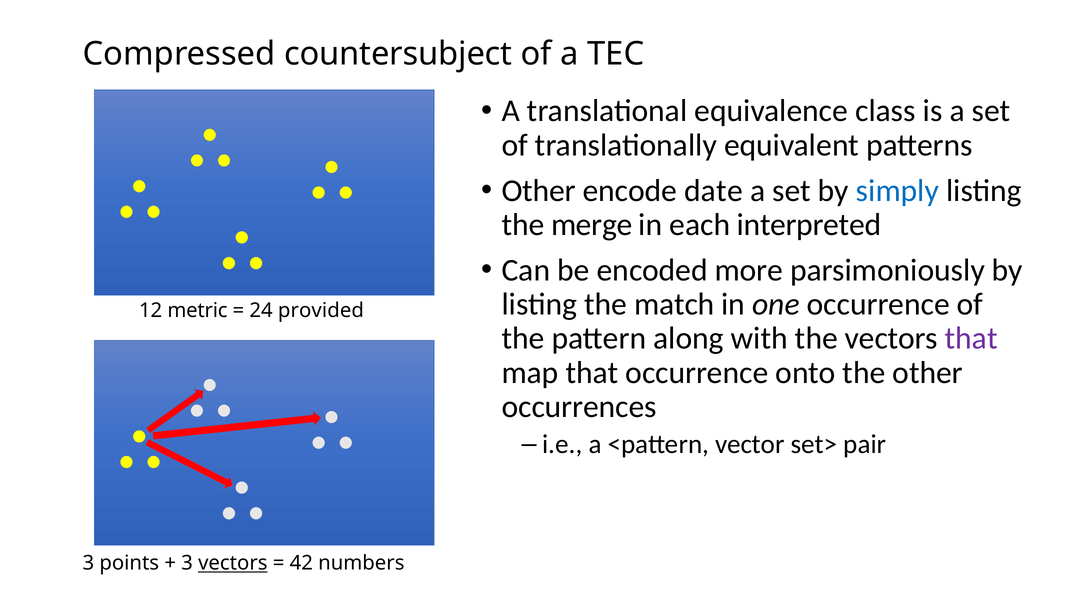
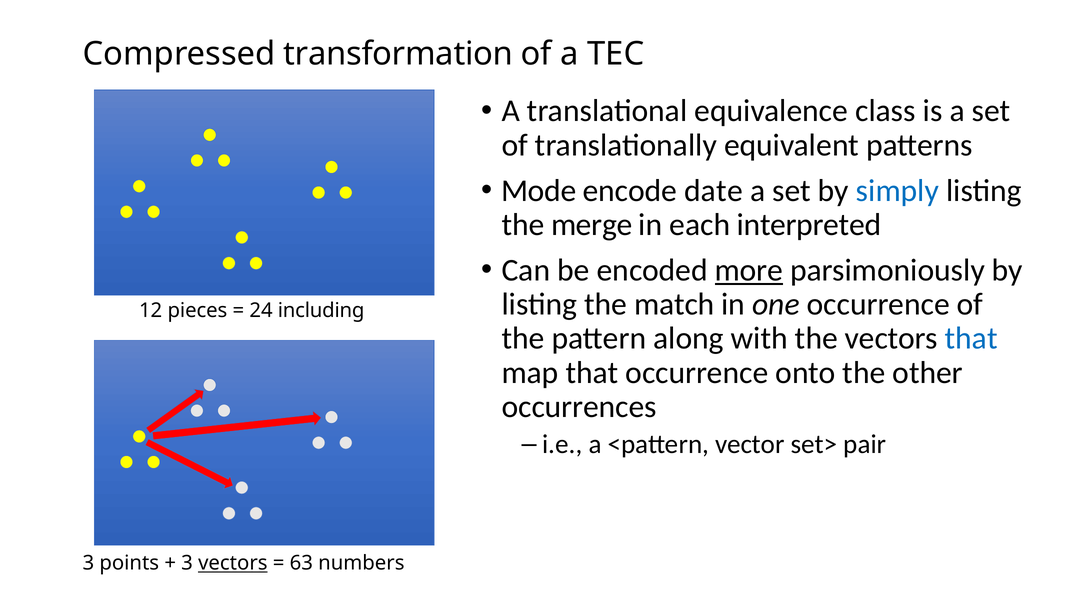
countersubject: countersubject -> transformation (398, 54)
Other: Other -> Mode (539, 190)
more underline: none -> present (749, 270)
metric: metric -> pieces (197, 310)
provided: provided -> including (321, 310)
that colour: purple -> blue (971, 338)
42: 42 -> 63 (301, 562)
